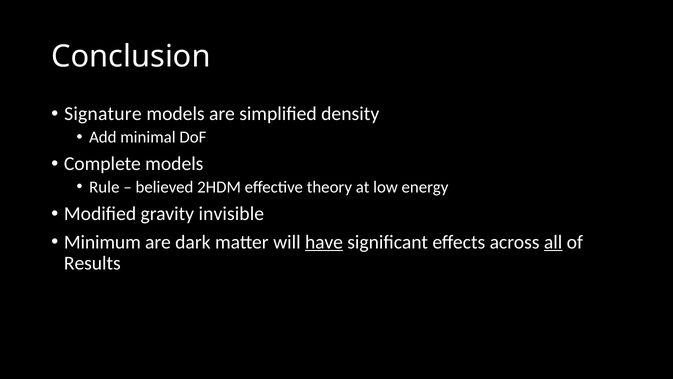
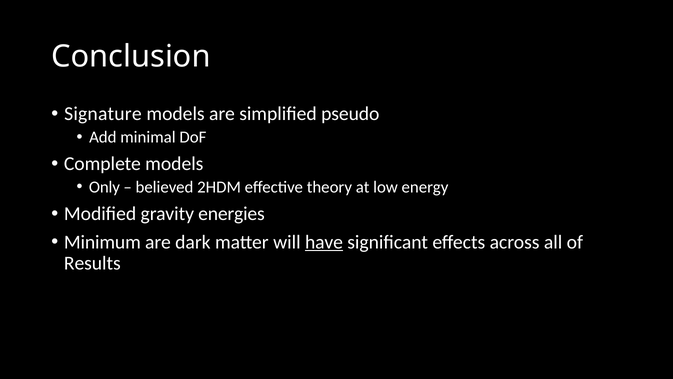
density: density -> pseudo (350, 114)
Rule: Rule -> Only (104, 187)
invisible: invisible -> energies (231, 214)
all underline: present -> none (553, 242)
